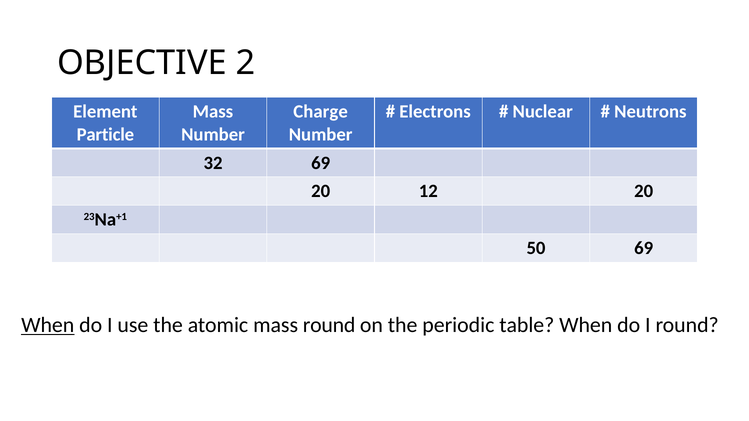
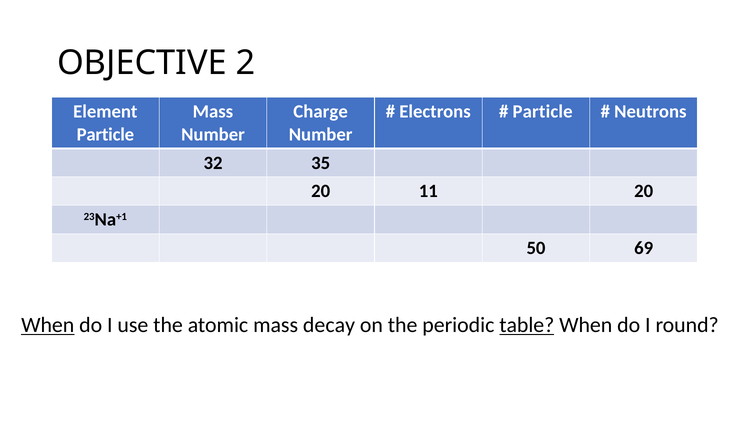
Nuclear: Nuclear -> Particle (543, 112)
32 69: 69 -> 35 (321, 163)
12: 12 -> 11 (428, 191)
mass round: round -> decay (329, 325)
table underline: none -> present (527, 325)
